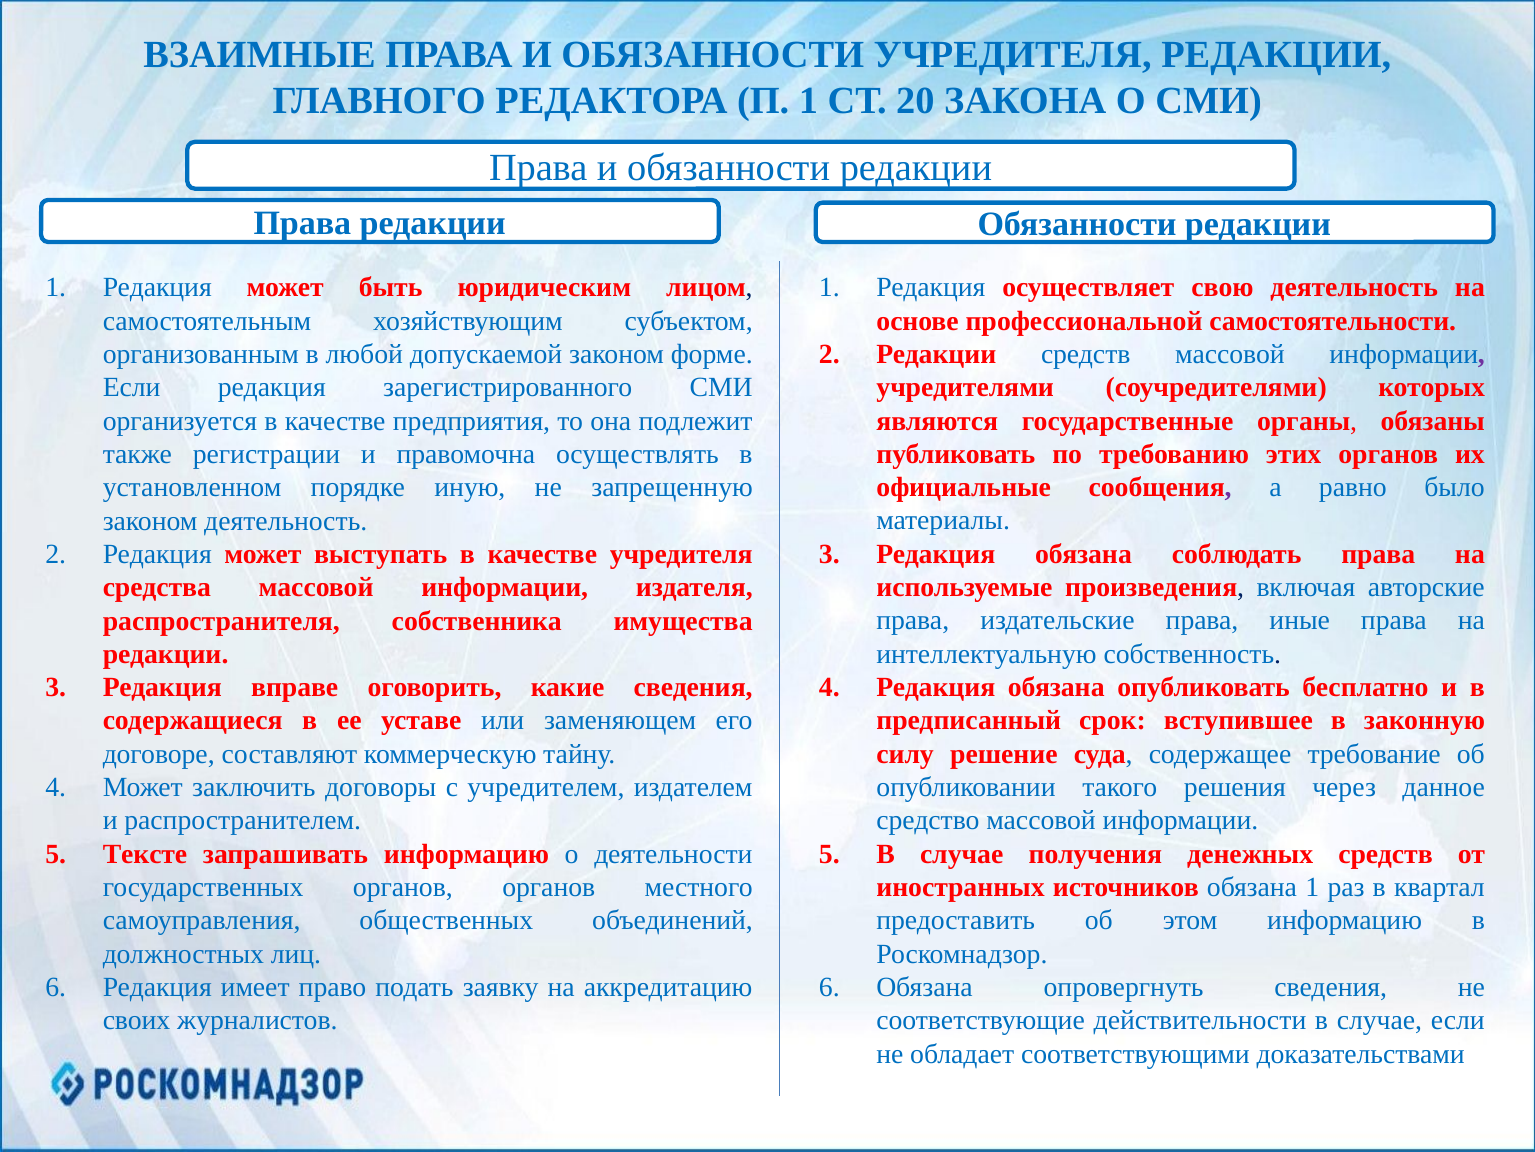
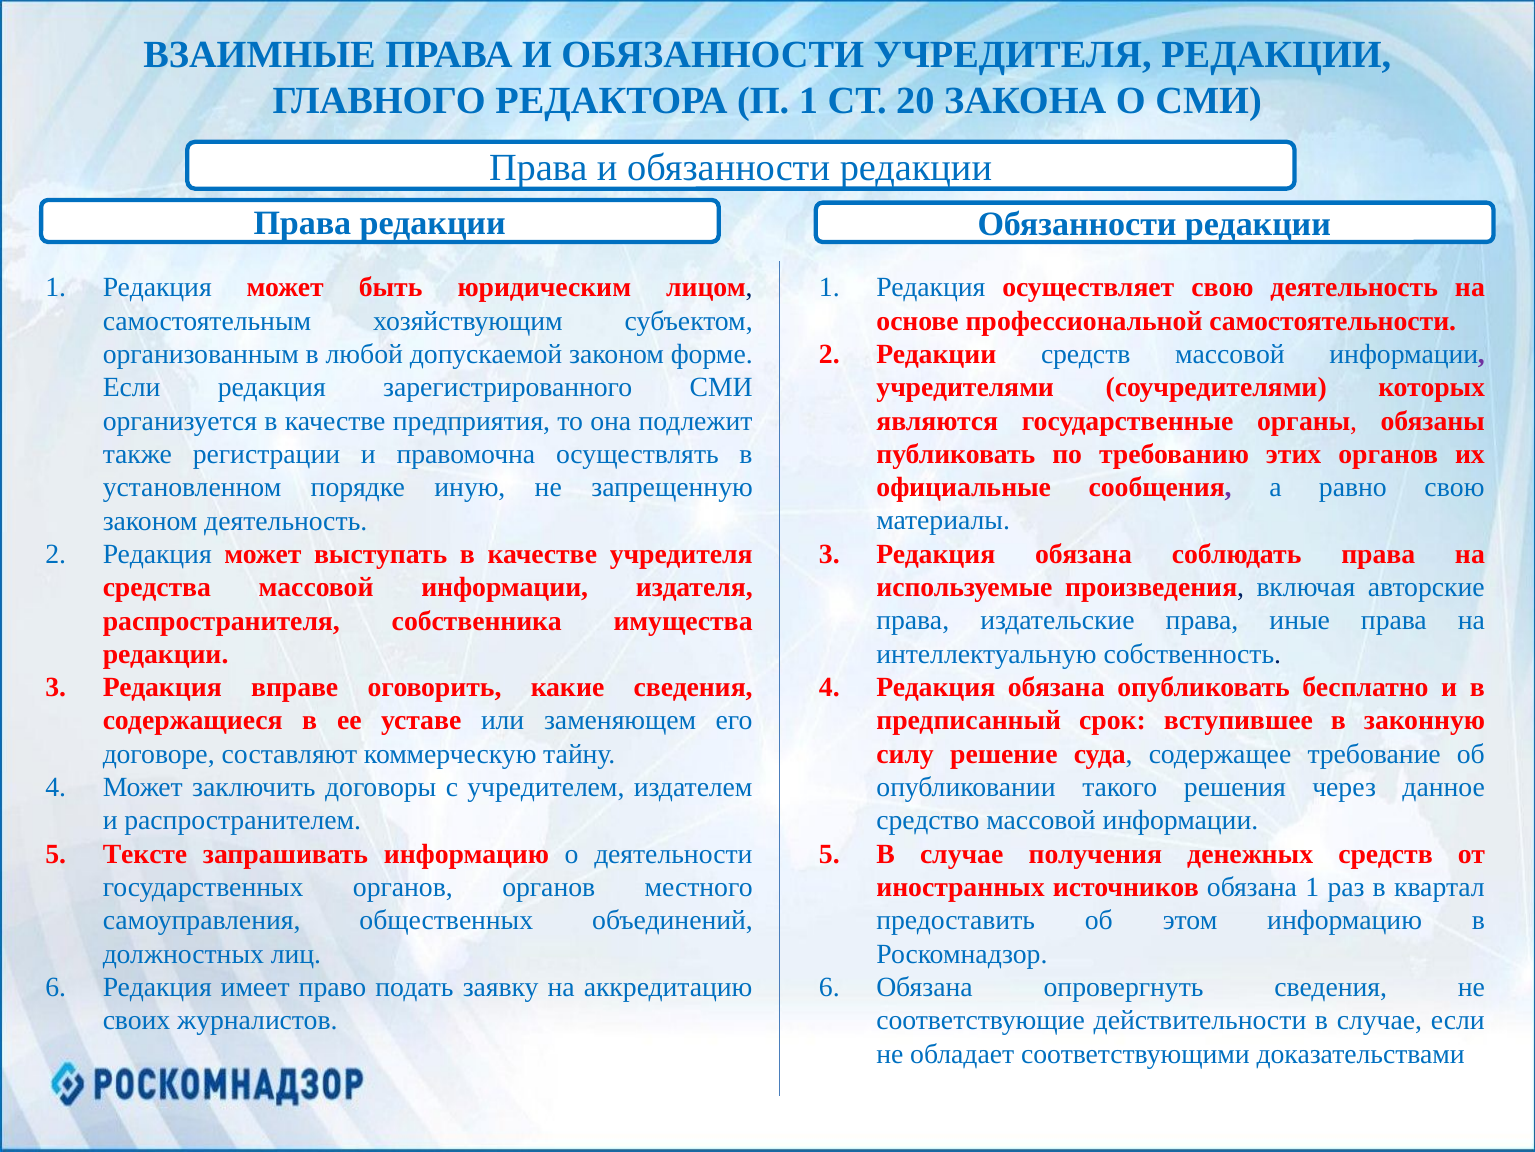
равно было: было -> свою (1455, 487)
